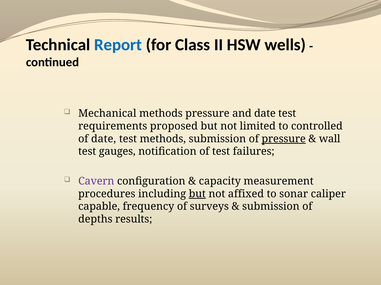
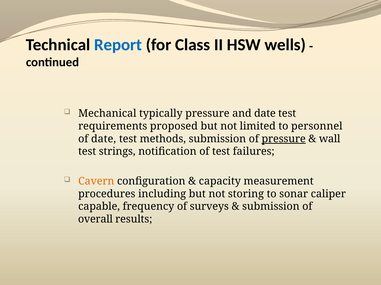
Mechanical methods: methods -> typically (161, 114)
controlled: controlled -> personnel (317, 126)
gauges: gauges -> strings (117, 152)
Cavern colour: purple -> orange (96, 182)
but underline: present -> none (197, 194)
affixed: affixed -> storing (246, 194)
depths: depths -> overall (95, 220)
